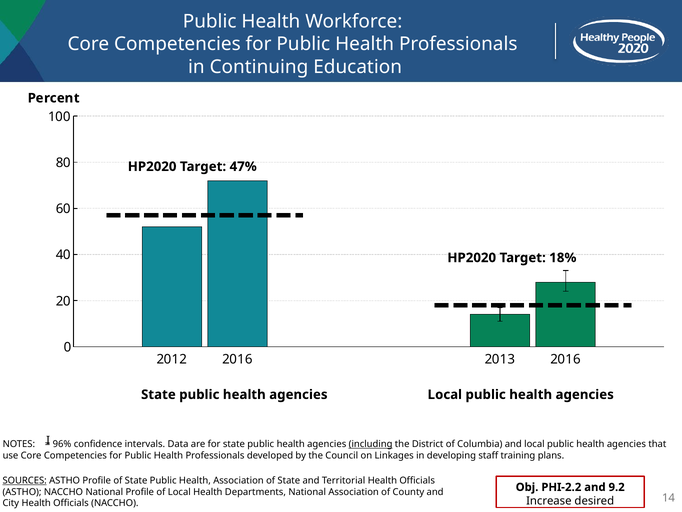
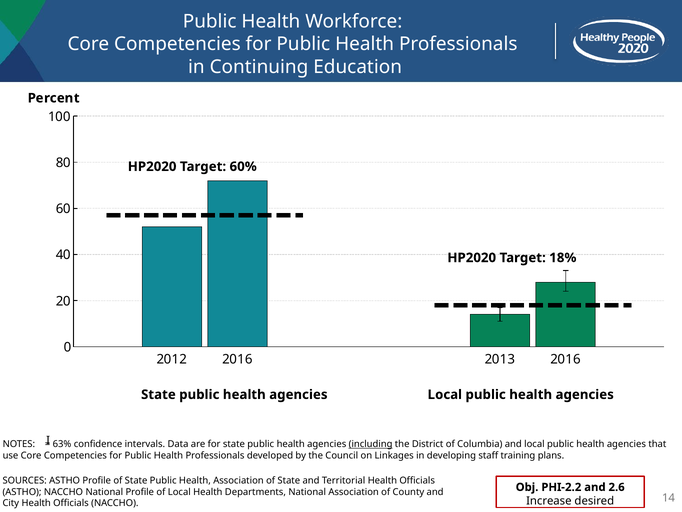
47%: 47% -> 60% (243, 166)
96%: 96% -> 63% (62, 444)
SOURCES underline: present -> none (25, 480)
9.2: 9.2 -> 2.6 (617, 487)
